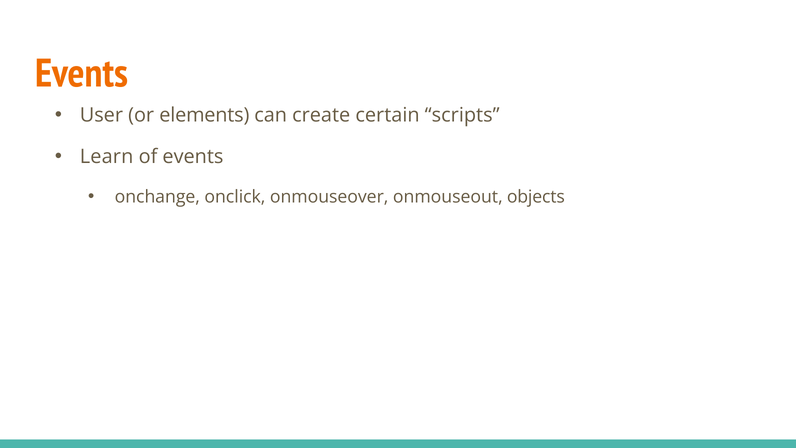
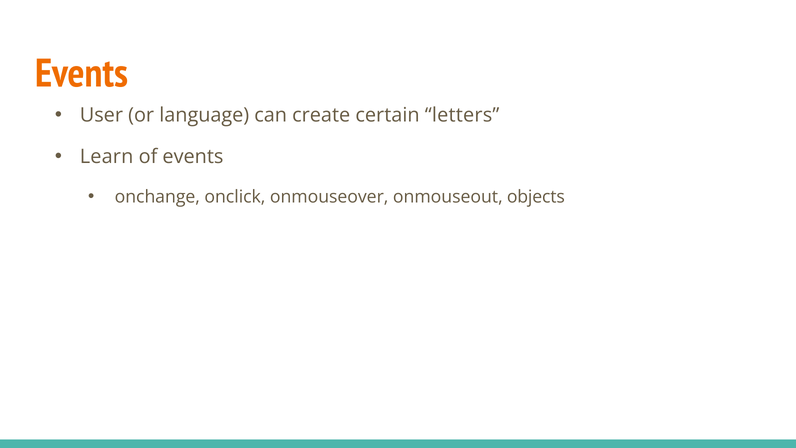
elements: elements -> language (204, 115)
scripts: scripts -> letters (462, 115)
